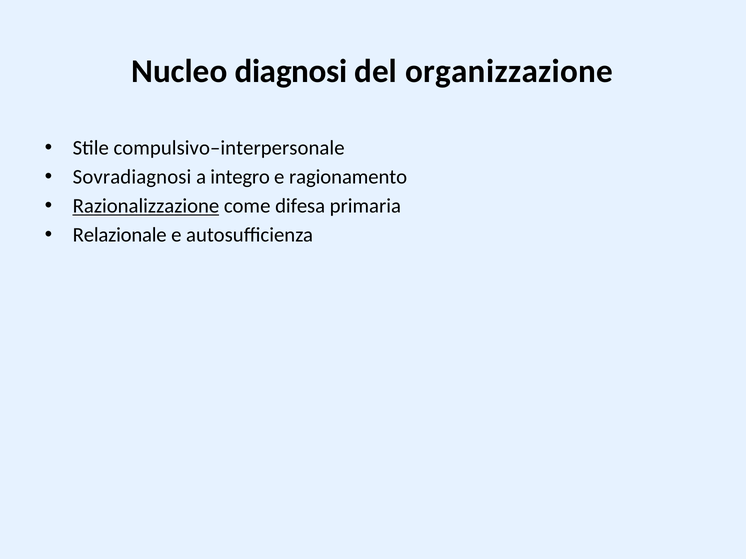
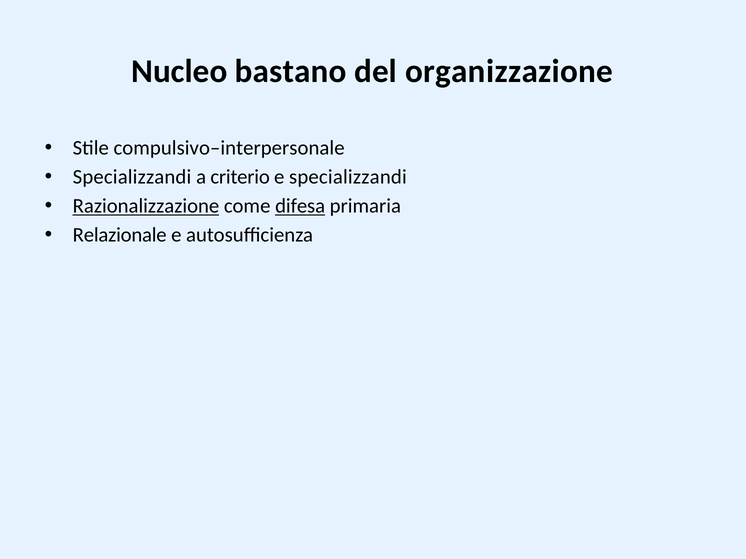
diagnosi: diagnosi -> bastano (291, 71)
Sovradiagnosi: Sovradiagnosi -> Specializzandi (132, 177)
integro: integro -> criterio (240, 177)
e ragionamento: ragionamento -> specializzandi (348, 177)
difesa underline: none -> present (300, 206)
